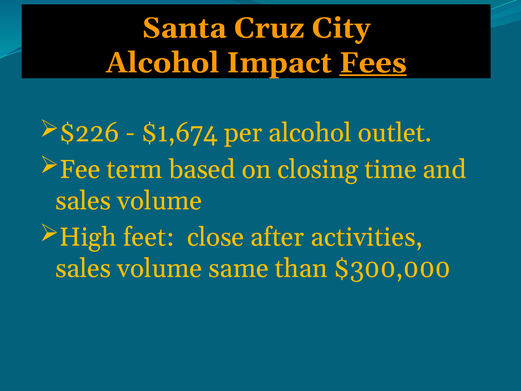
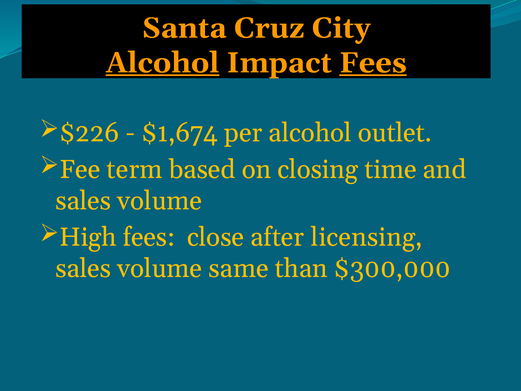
Alcohol underline: none -> present (162, 63)
High feet: feet -> fees (149, 237)
activities: activities -> licensing (367, 237)
